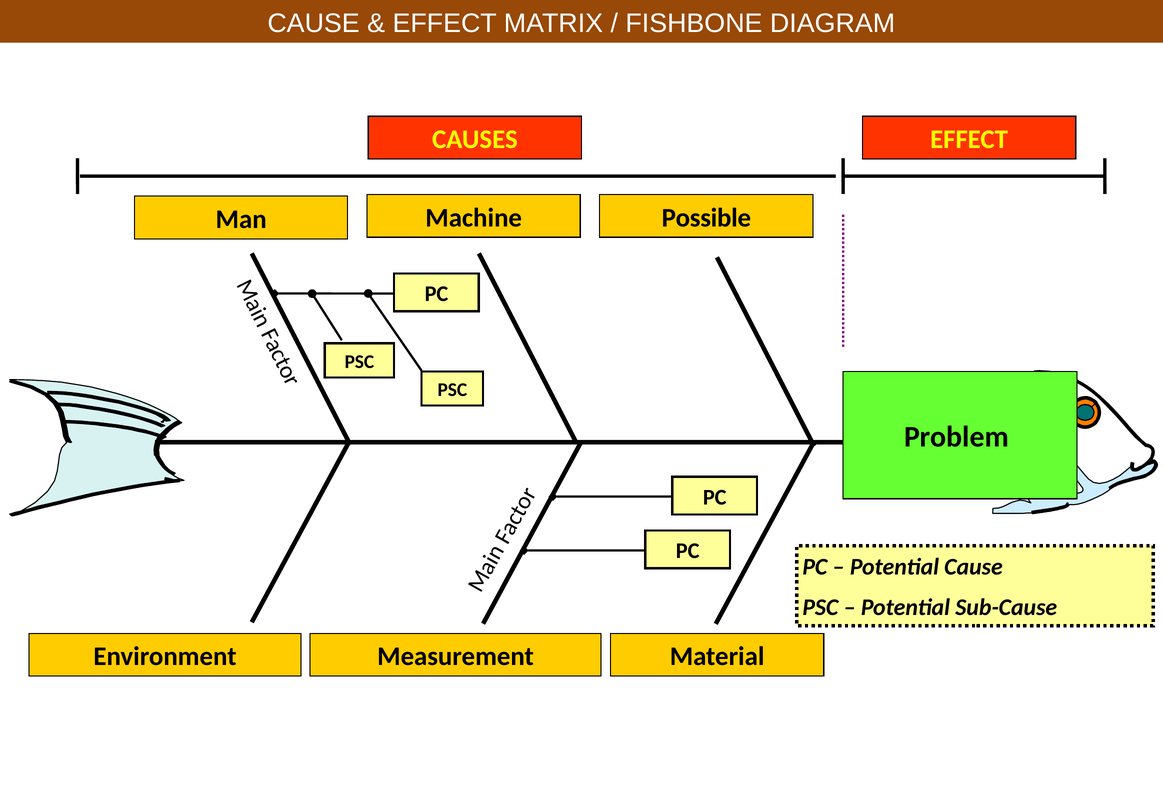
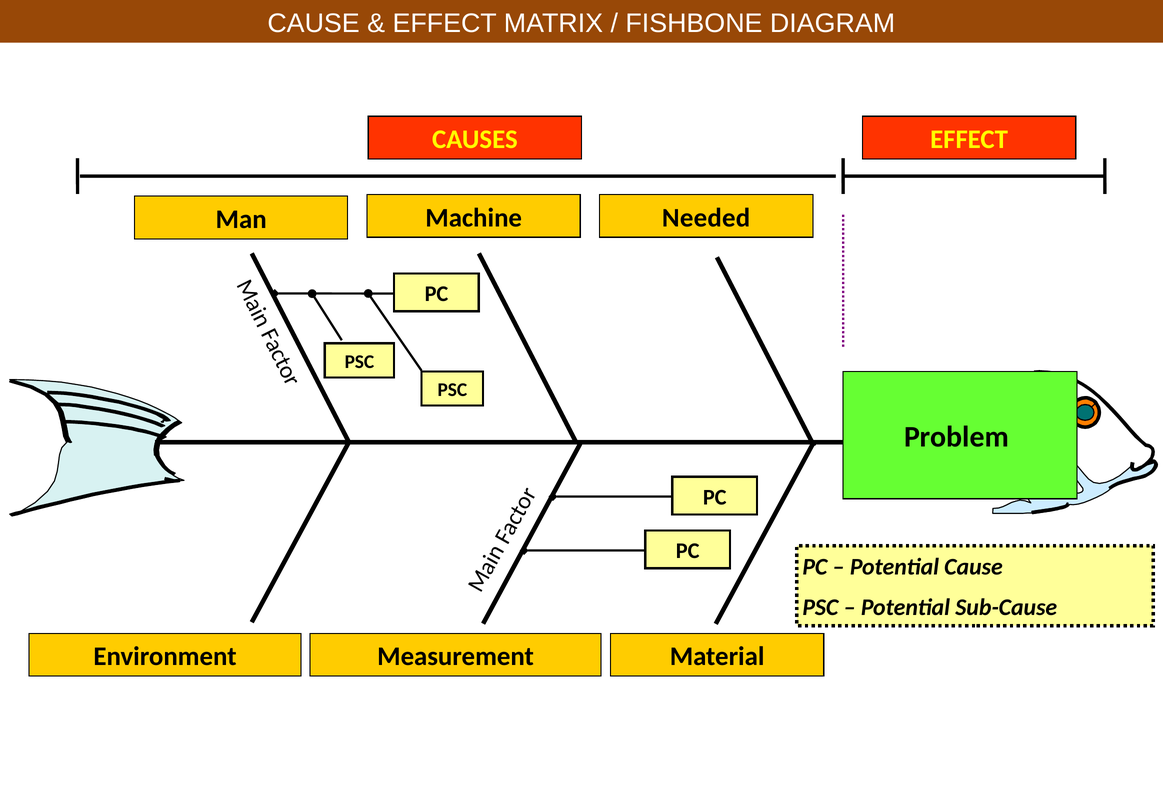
Possible: Possible -> Needed (706, 218)
